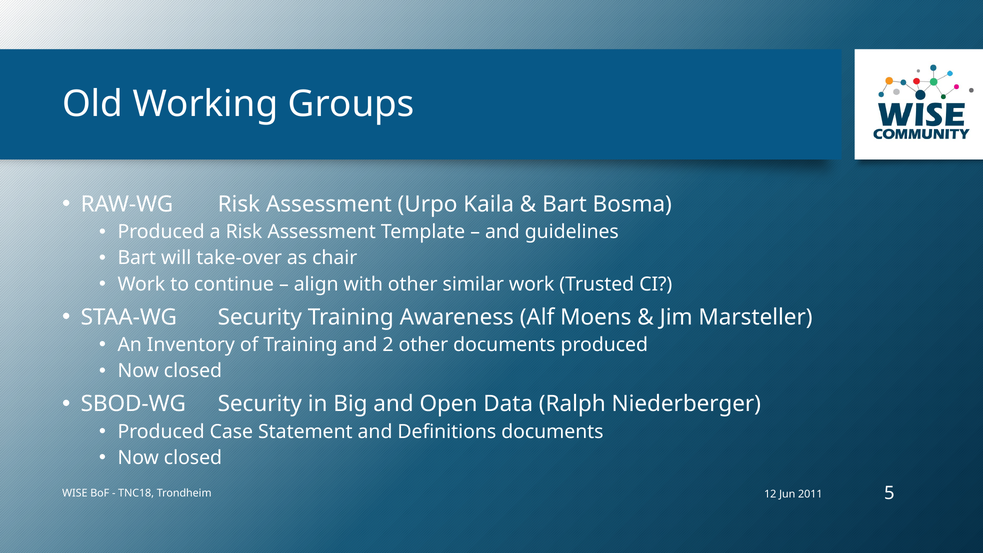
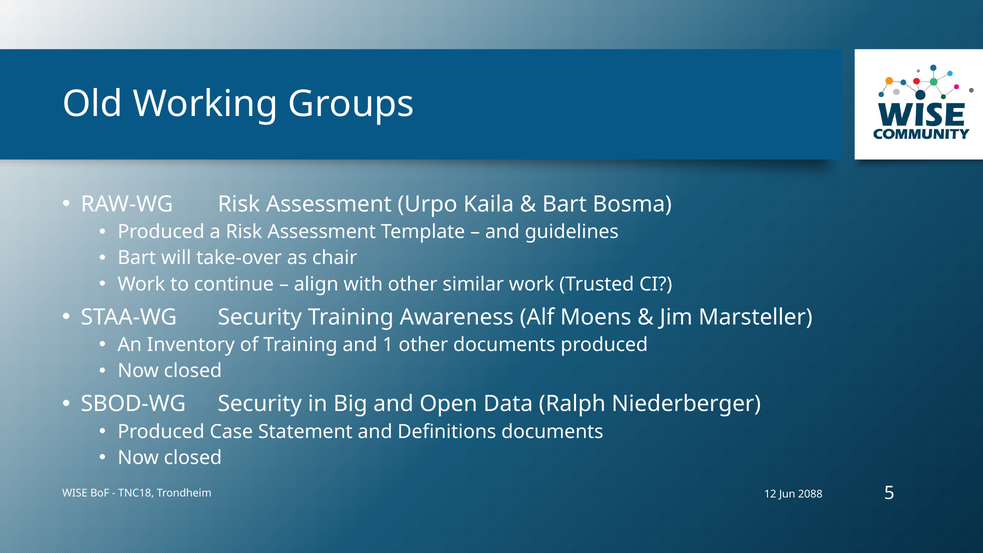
2: 2 -> 1 (388, 345)
2011: 2011 -> 2088 (810, 494)
